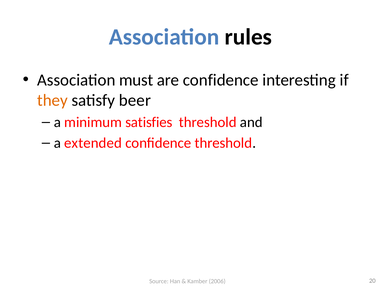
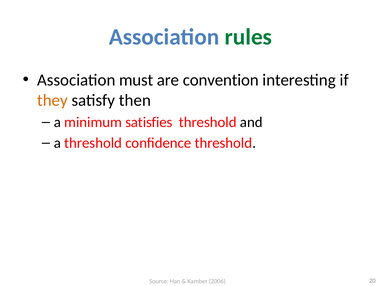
rules colour: black -> green (248, 37)
are confidence: confidence -> convention (221, 80)
beer: beer -> then (135, 100)
a extended: extended -> threshold (93, 143)
